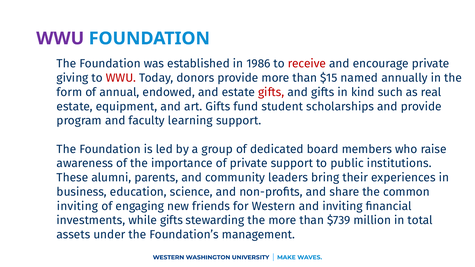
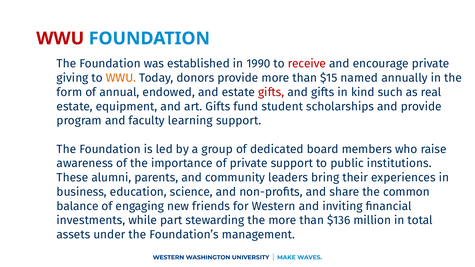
WWU colour: purple -> red (60, 38)
1986: 1986 -> 1990 (259, 64)
WWU colour: red -> orange (121, 78)
inviting: inviting -> balance (78, 206)
while gifts: gifts -> part (171, 221)
$739: $739 -> $136 (339, 221)
